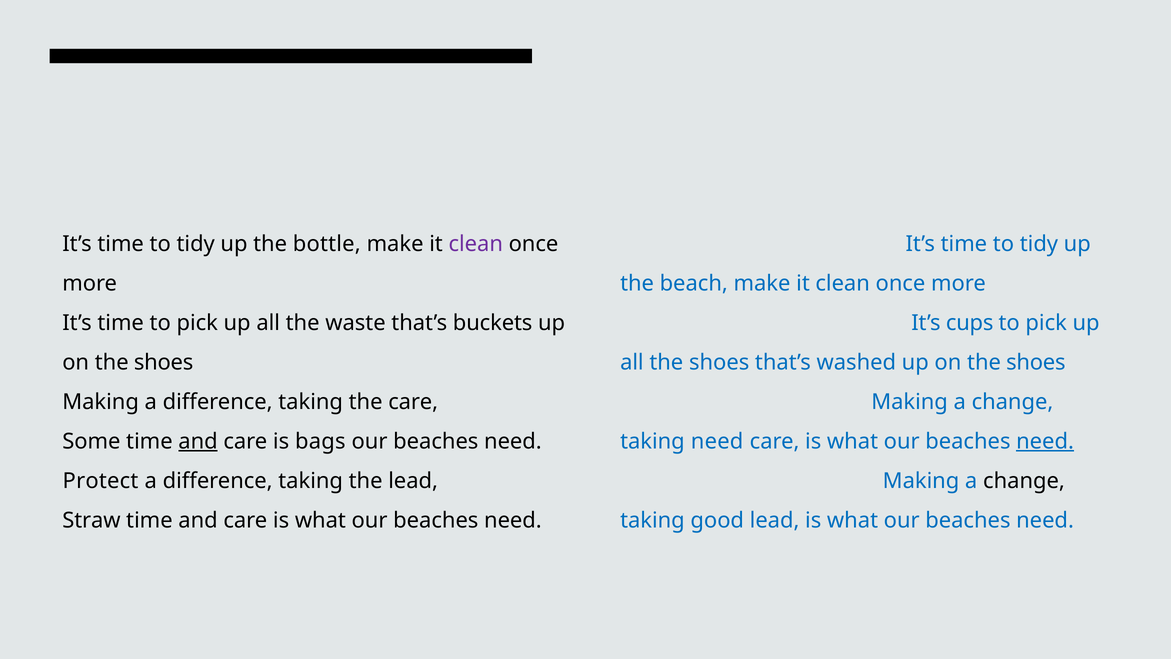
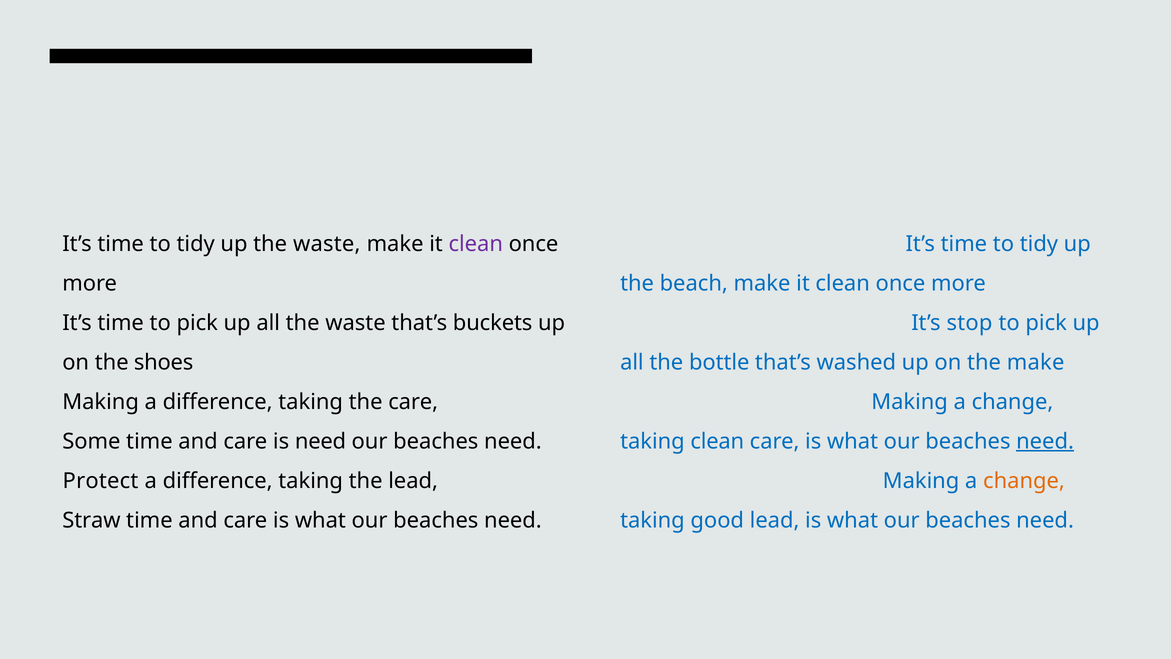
up the bottle: bottle -> waste (327, 244)
cups: cups -> stop (969, 323)
all the shoes: shoes -> bottle (719, 362)
shoes: shoes -> make (1036, 362)
and underline: present -> none (198, 441)
is bags: bags -> need (320, 441)
taking need: need -> clean (717, 441)
change colour: black -> orange (1024, 481)
